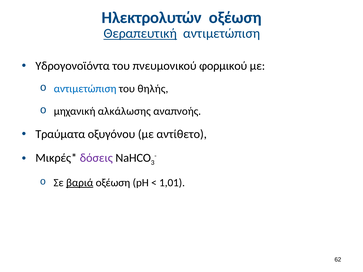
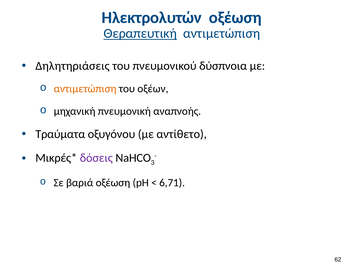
Υδρογονοϊόντα: Υδρογονοϊόντα -> Δηλητηριάσεις (72, 66)
φορμικού: φορμικού -> δύσπνοια (223, 66)
αντιμετώπιση colour: blue -> orange (85, 89)
θηλής: θηλής -> οξέων (153, 89)
αλκάλωσης: αλκάλωσης -> πνευμονική (124, 111)
βαριά underline: present -> none (80, 183)
1,01: 1,01 -> 6,71 (172, 183)
